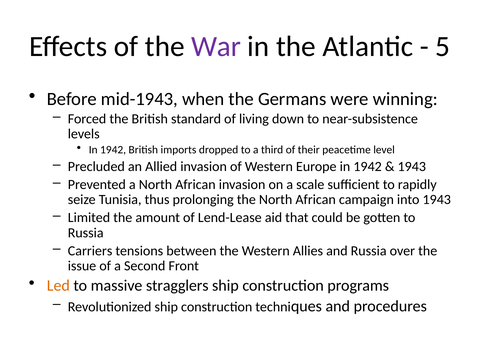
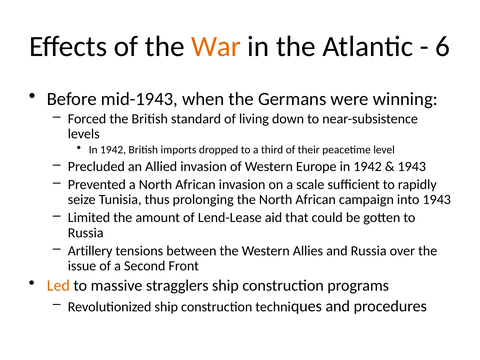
War colour: purple -> orange (216, 46)
5: 5 -> 6 (443, 46)
Carriers: Carriers -> Artillery (90, 251)
